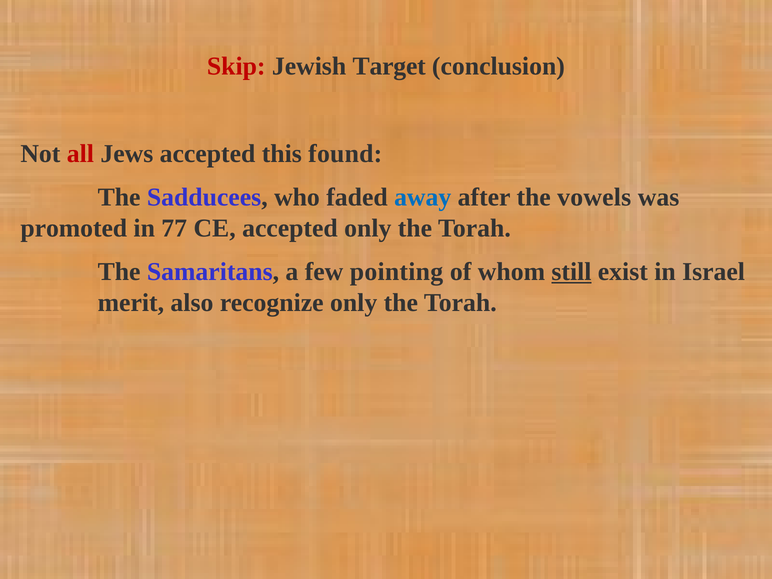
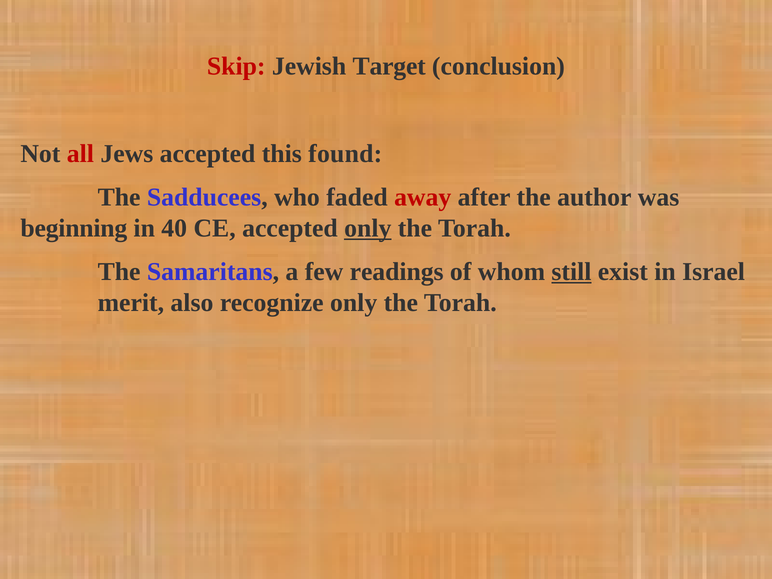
away colour: blue -> red (423, 197)
vowels: vowels -> author (594, 197)
promoted: promoted -> beginning (74, 228)
77: 77 -> 40 (174, 228)
only underline: none -> present (368, 228)
pointing: pointing -> readings (397, 272)
